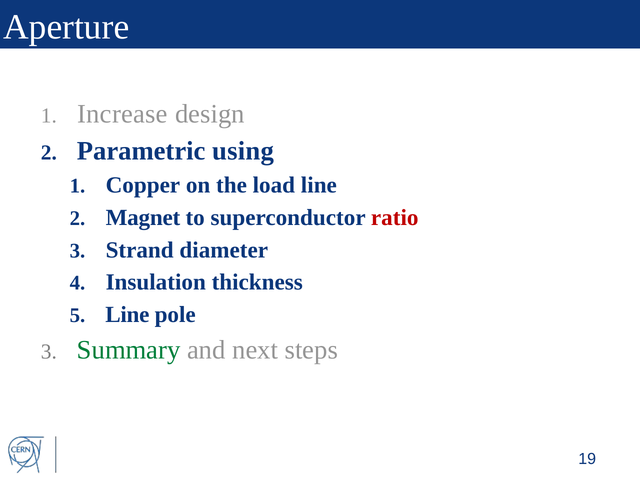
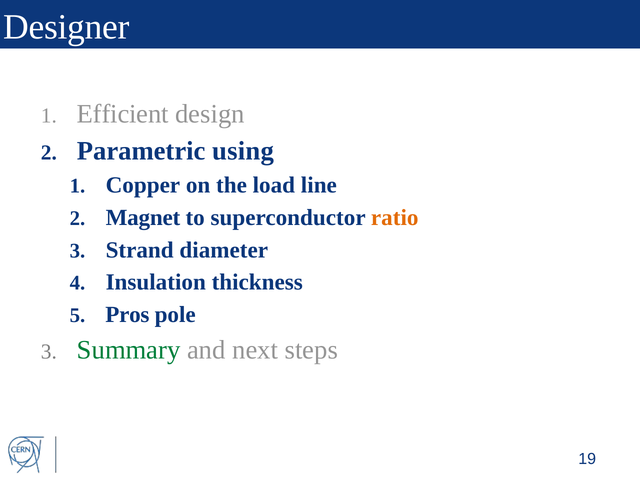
Aperture: Aperture -> Designer (66, 27)
Increase: Increase -> Efficient (123, 114)
ratio colour: red -> orange (395, 218)
Line: Line -> Pros (127, 315)
